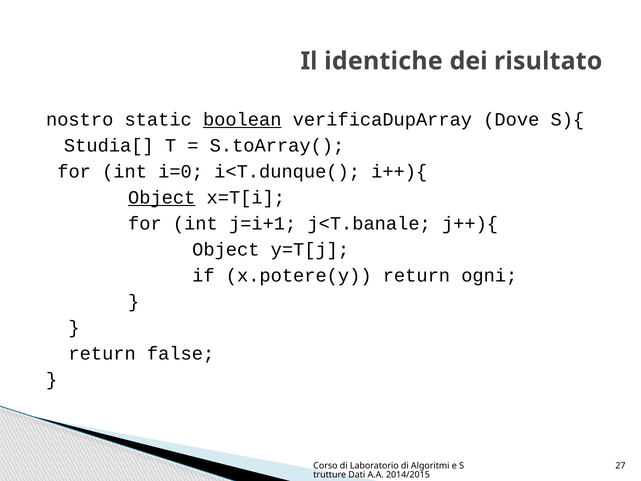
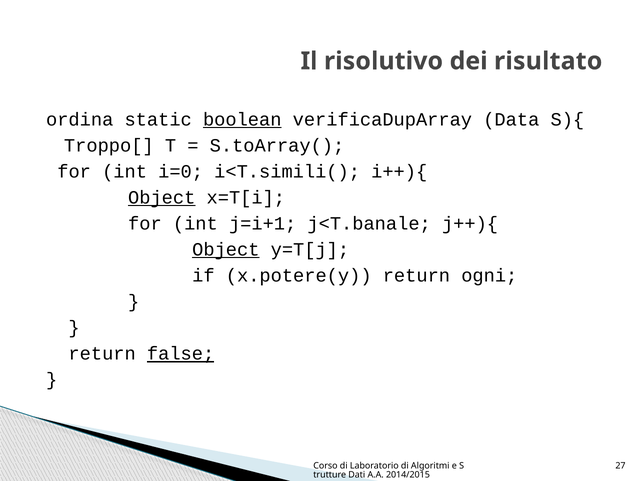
identiche: identiche -> risolutivo (384, 61)
nostro: nostro -> ordina (80, 120)
Dove: Dove -> Data (511, 120)
Studia[: Studia[ -> Troppo[ (109, 146)
i<T.dunque(: i<T.dunque( -> i<T.simili( (287, 172)
Object underline: none -> present (226, 249)
false underline: none -> present (181, 353)
